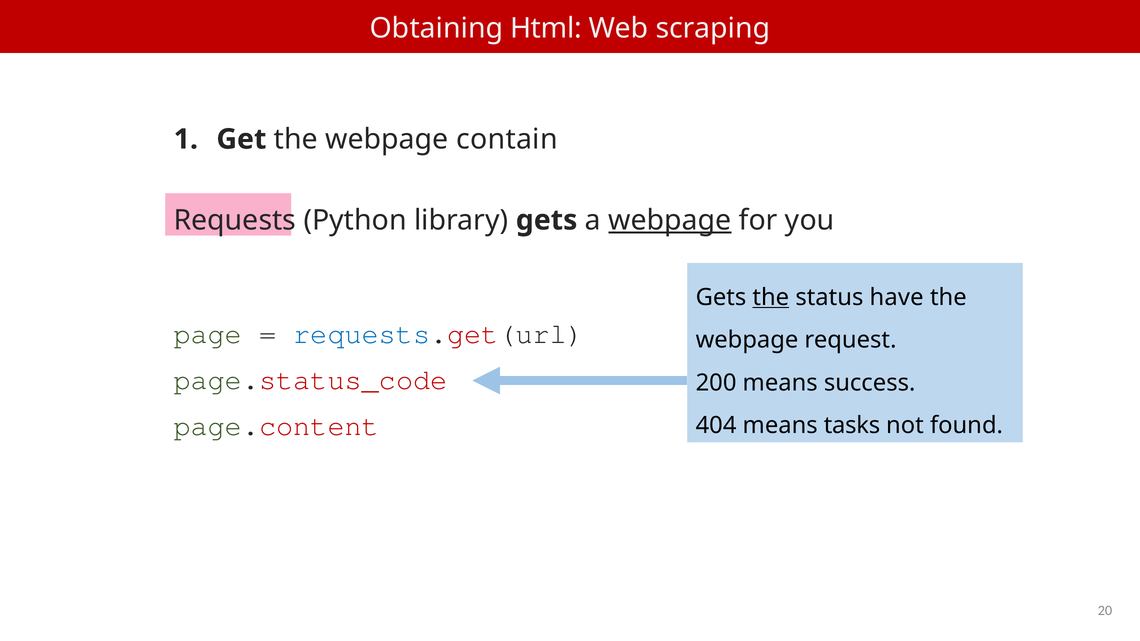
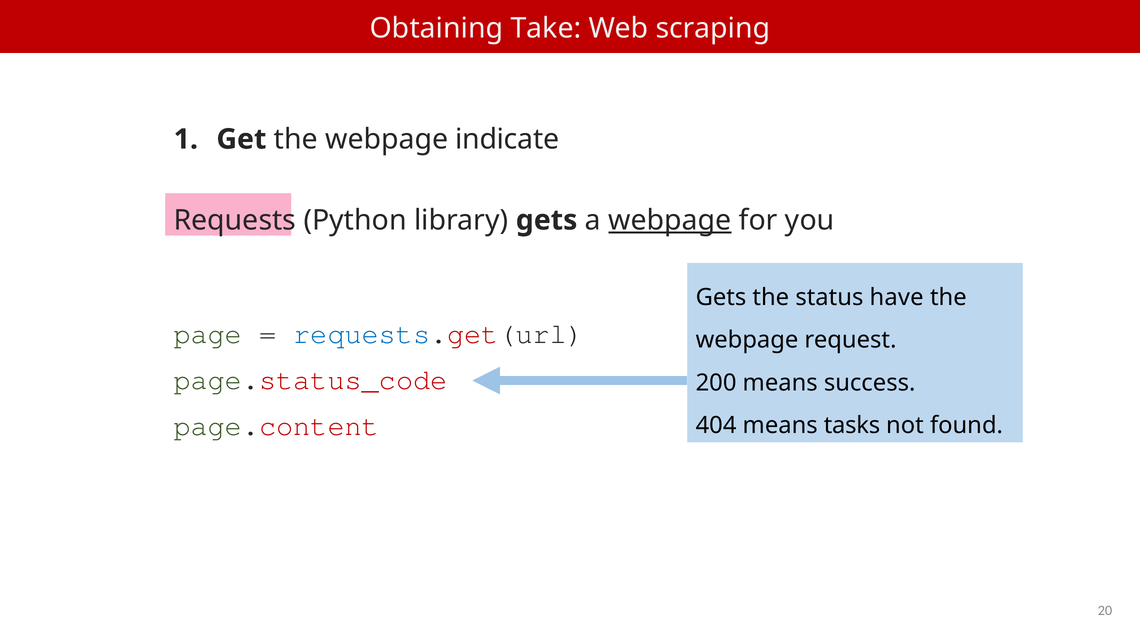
Html: Html -> Take (546, 28)
contain: contain -> indicate (507, 139)
the underline: present -> none (771, 297)
